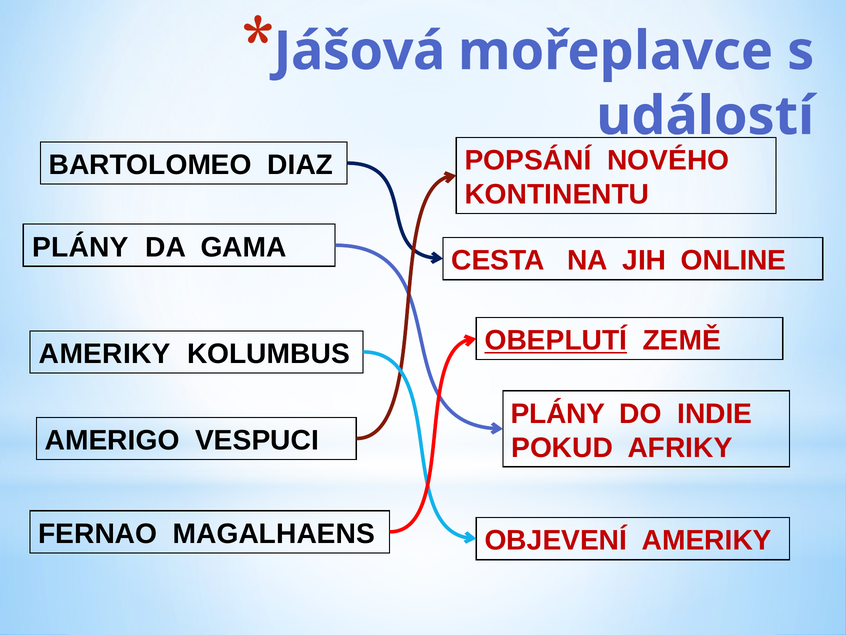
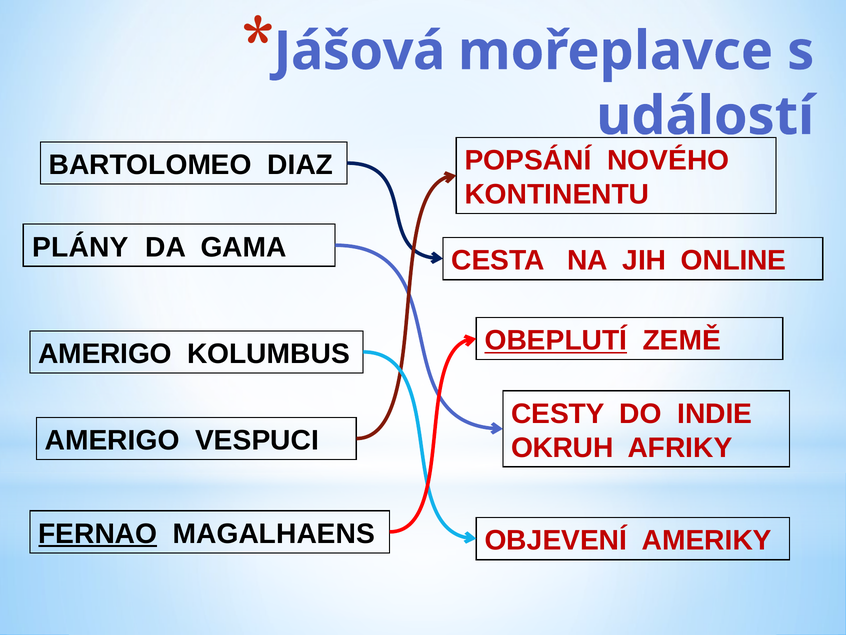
AMERIKY: AMERIKY -> AMERIGO (105, 354)
PLÁNY: PLÁNY -> CESTY (558, 414)
POKUD: POKUD -> OKRUH (562, 447)
FERNAO underline: none -> present (98, 533)
